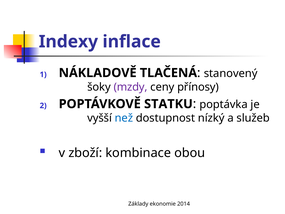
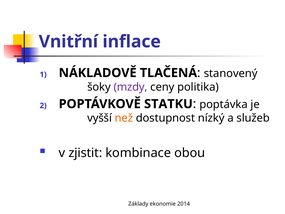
Indexy: Indexy -> Vnitřní (68, 42)
přínosy: přínosy -> politika (198, 87)
než colour: blue -> orange (124, 118)
zboží: zboží -> zjistit (85, 153)
